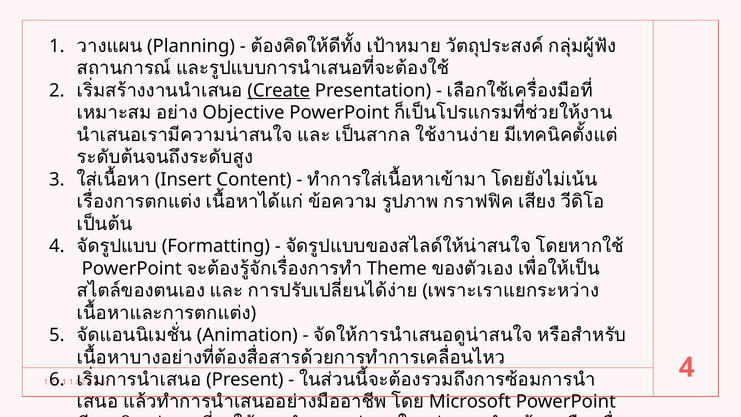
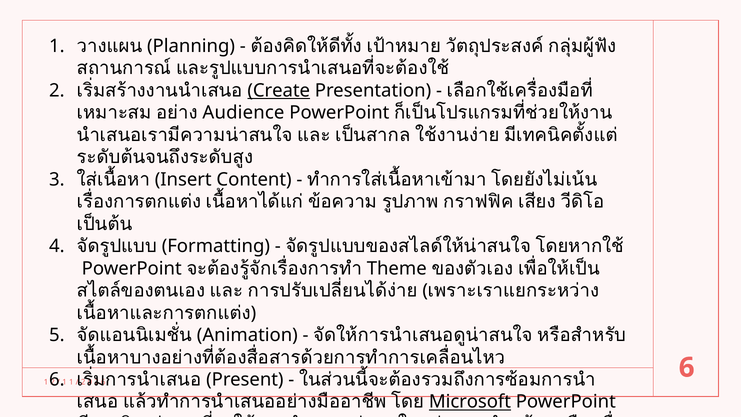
Objective: Objective -> Audience (243, 113)
4: 4 -> 6 (687, 367)
Microsoft underline: none -> present (470, 402)
